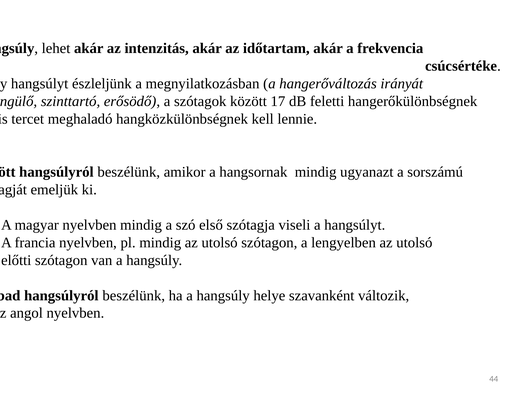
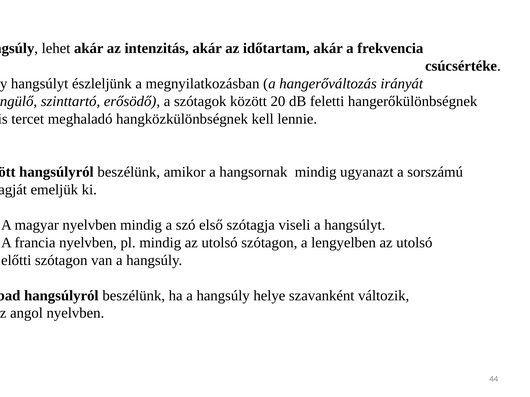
17: 17 -> 20 (278, 101)
